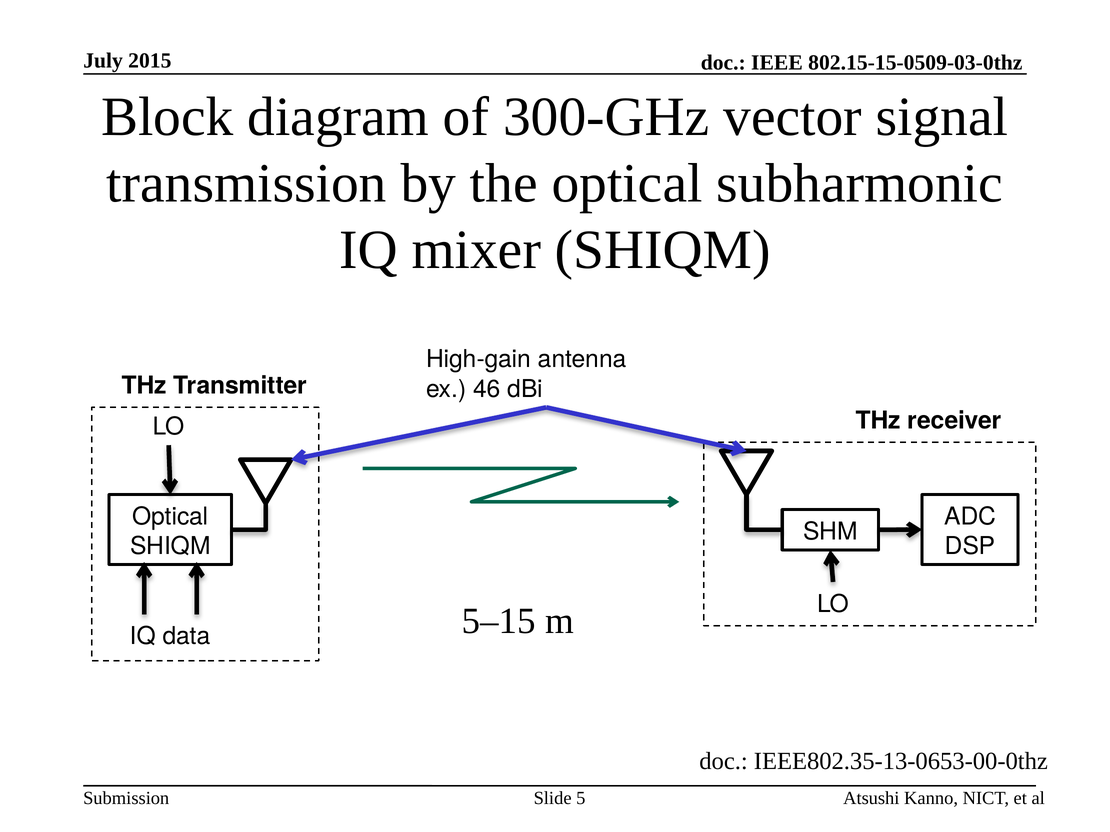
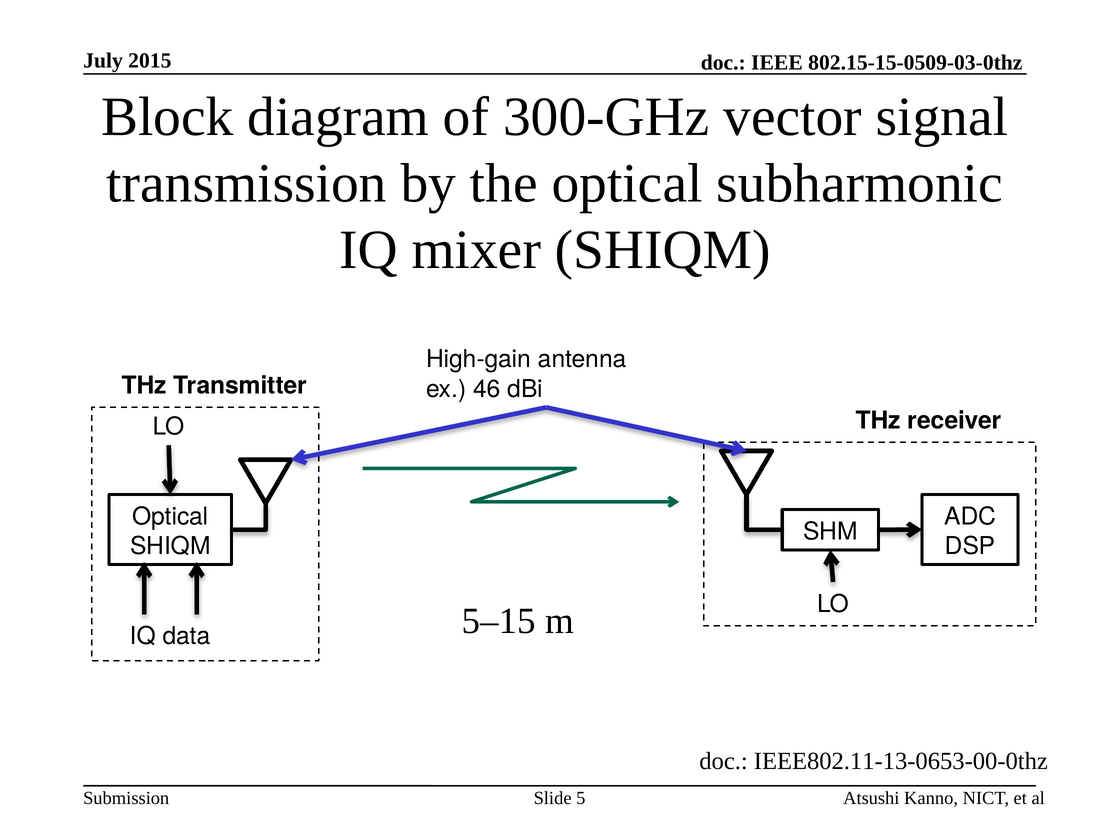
IEEE802.35-13-0653-00-0thz: IEEE802.35-13-0653-00-0thz -> IEEE802.11-13-0653-00-0thz (901, 762)
